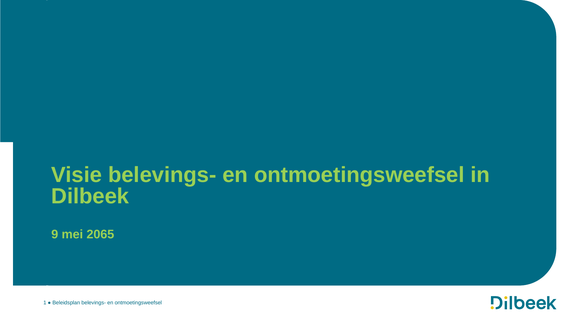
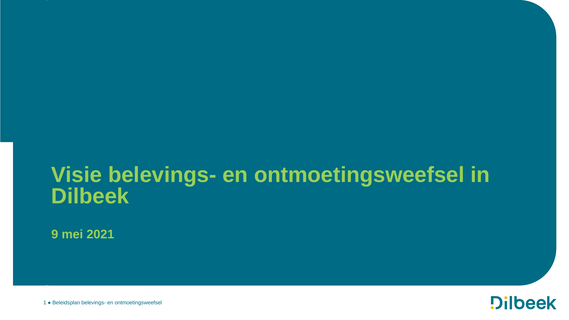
2065: 2065 -> 2021 (100, 235)
